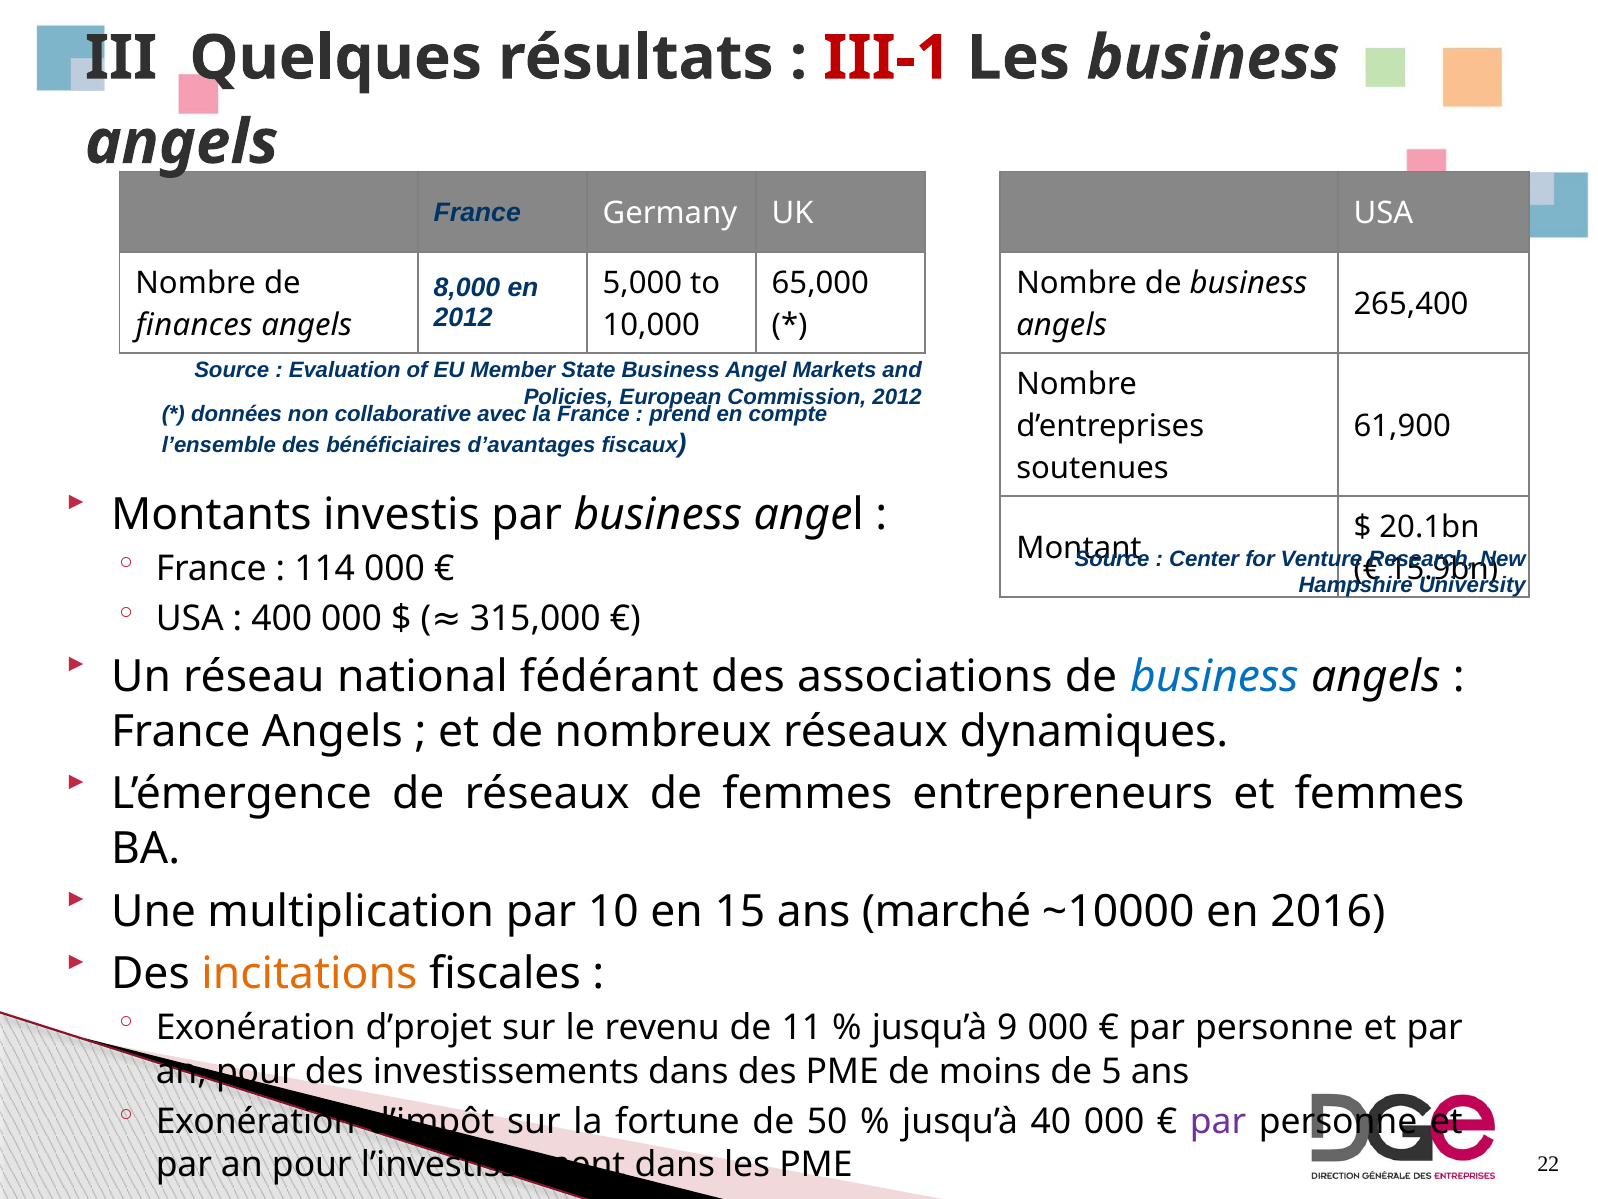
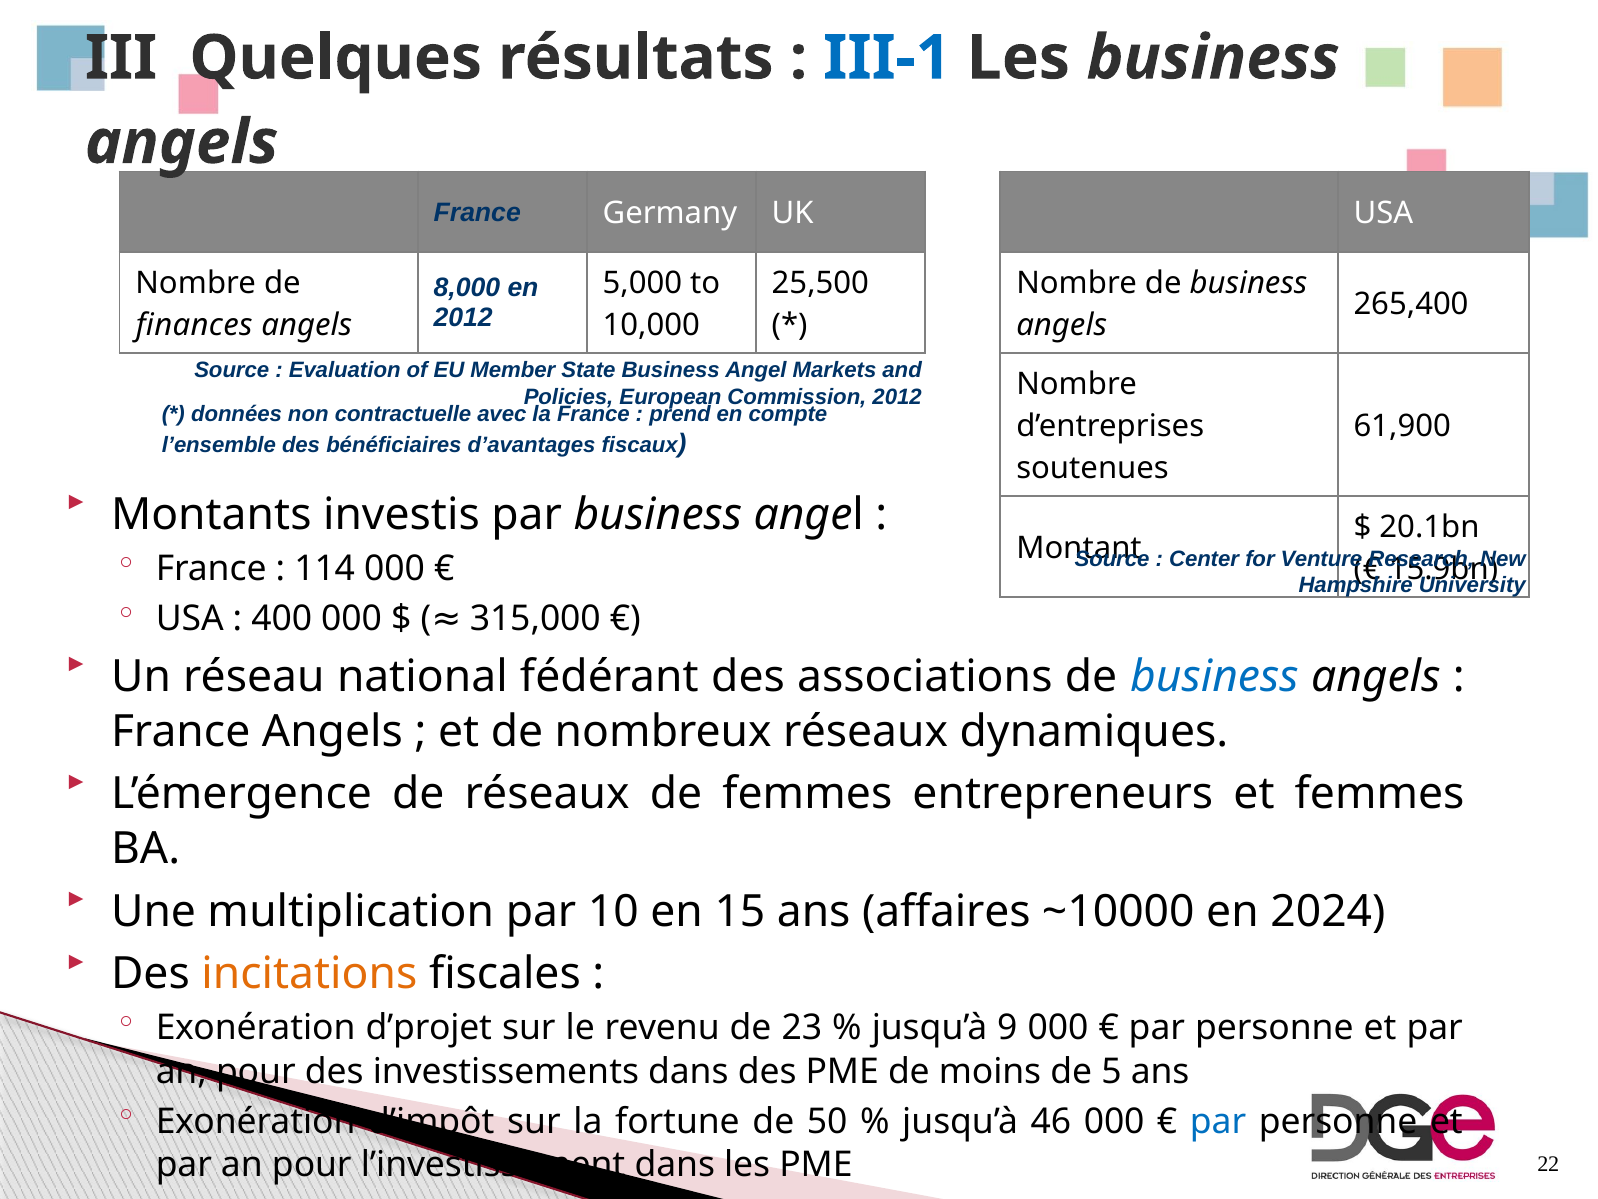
III-1 colour: red -> blue (887, 58)
65,000: 65,000 -> 25,500 (820, 283)
collaborative: collaborative -> contractuelle (403, 414)
marché: marché -> affaires (946, 911)
2016: 2016 -> 2024 (1328, 911)
11: 11 -> 23 (802, 1028)
40: 40 -> 46 (1051, 1121)
par colour: purple -> blue (1218, 1121)
